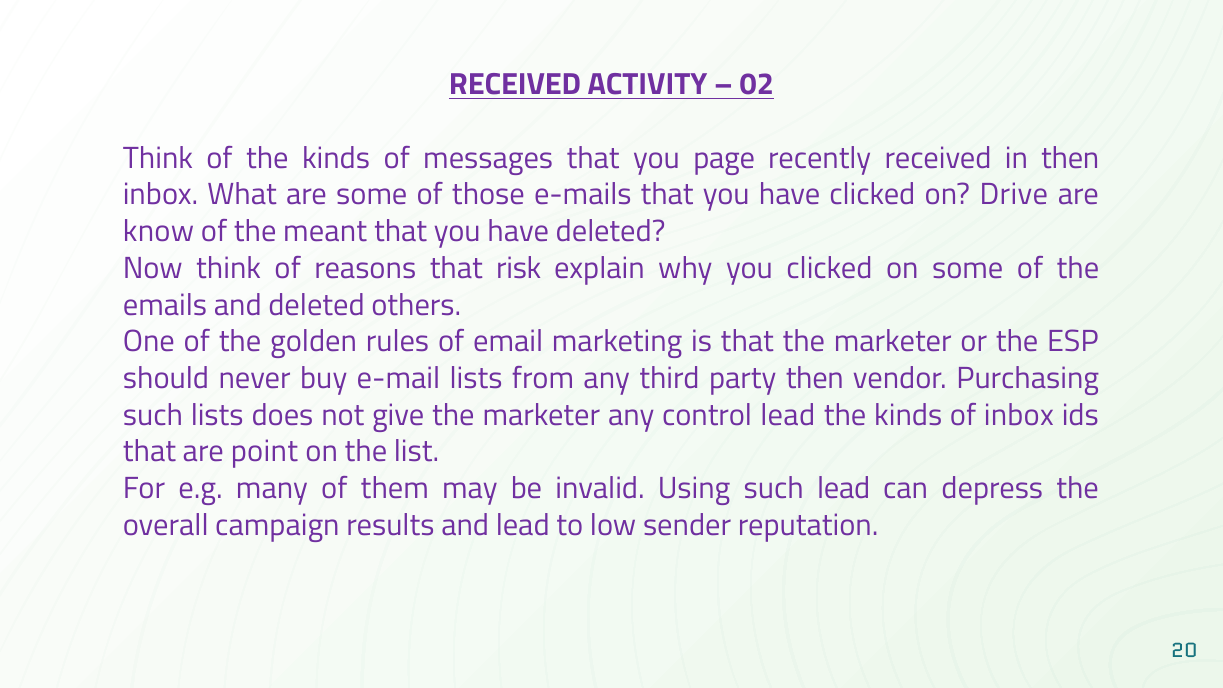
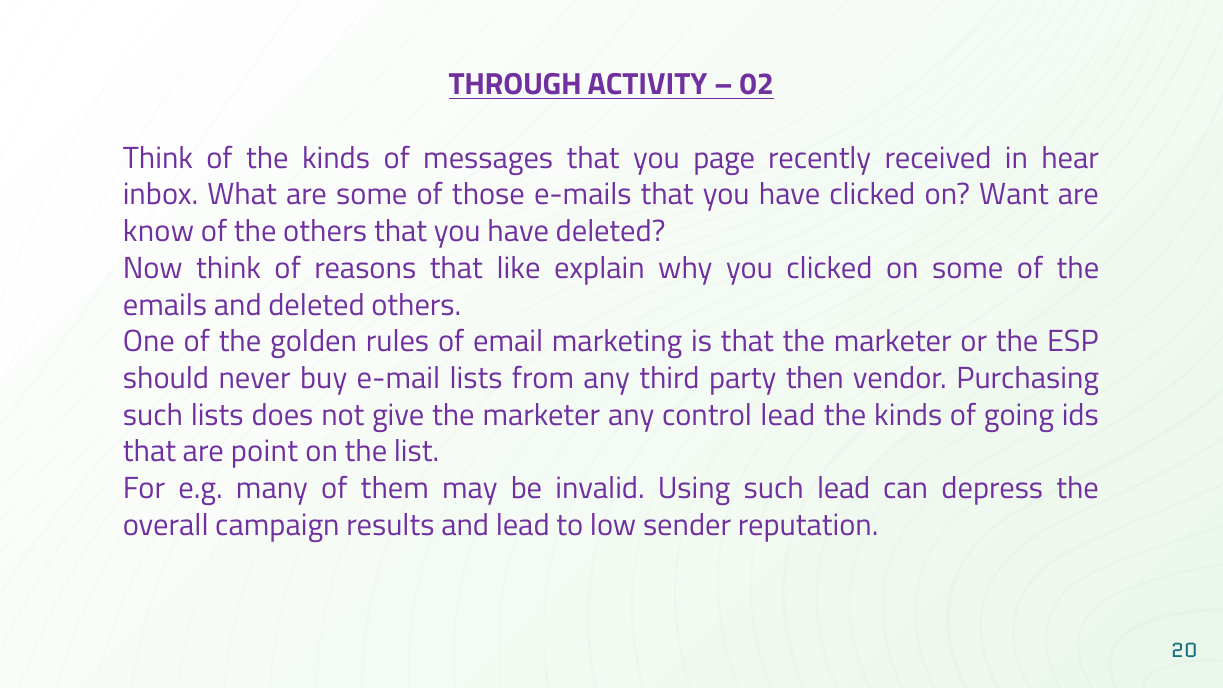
RECEIVED: RECEIVED -> THROUGH (515, 85)
in then: then -> hear (1070, 158)
Drive: Drive -> Want (1014, 195)
the meant: meant -> others (325, 232)
risk: risk -> like (519, 268)
of inbox: inbox -> going (1019, 415)
